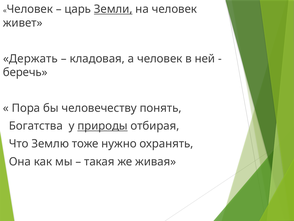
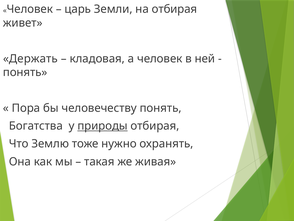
Земли underline: present -> none (113, 9)
на человек: человек -> отбирая (174, 9)
беречь: беречь -> понять (25, 72)
